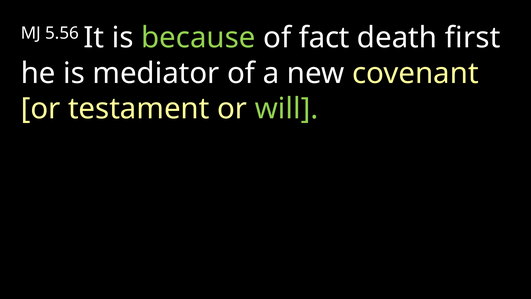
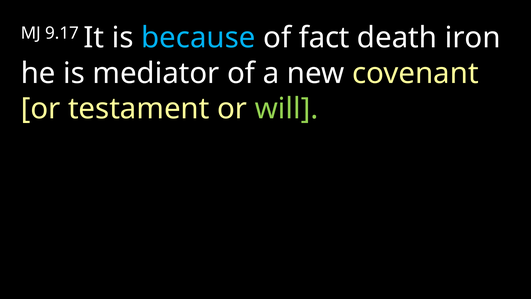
5.56: 5.56 -> 9.17 (62, 33)
because colour: light green -> light blue (198, 38)
first: first -> iron (473, 38)
